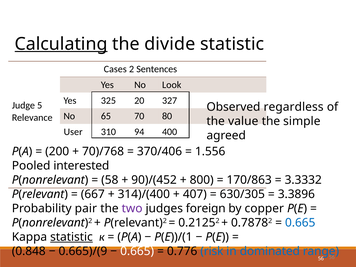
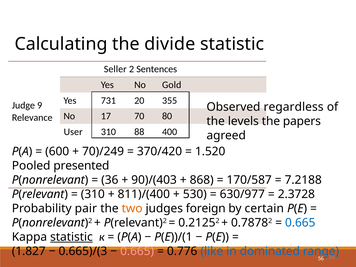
Calculating underline: present -> none (61, 44)
Cases: Cases -> Seller (115, 69)
Look: Look -> Gold (172, 85)
325: 325 -> 731 (108, 101)
327: 327 -> 355 (170, 101)
5: 5 -> 9 (40, 105)
65: 65 -> 17 (106, 116)
value: value -> levels (243, 121)
simple: simple -> papers (302, 121)
94: 94 -> 88 (139, 132)
200: 200 -> 600 (57, 152)
70)/768: 70)/768 -> 70)/249 (103, 152)
370/406: 370/406 -> 370/420 (159, 152)
1.556: 1.556 -> 1.520 (210, 152)
interested: interested -> presented (81, 166)
58: 58 -> 36 (110, 180)
90)/(452: 90)/(452 -> 90)/(403 (154, 180)
800: 800 -> 868 (202, 180)
170/863: 170/863 -> 170/587 (249, 180)
3.3332: 3.3332 -> 7.2188 (303, 180)
667: 667 -> 310 (93, 194)
314)/(400: 314)/(400 -> 811)/(400 (144, 194)
407: 407 -> 530 (195, 194)
630/305: 630/305 -> 630/977 (242, 194)
3.3896: 3.3896 -> 2.3728 (296, 194)
two colour: purple -> orange (132, 209)
copper: copper -> certain (264, 209)
0.848: 0.848 -> 1.827 (29, 251)
0.665)/(9: 0.665)/(9 -> 0.665)/(3 (83, 251)
0.665 colour: white -> pink (137, 251)
risk: risk -> like (212, 251)
